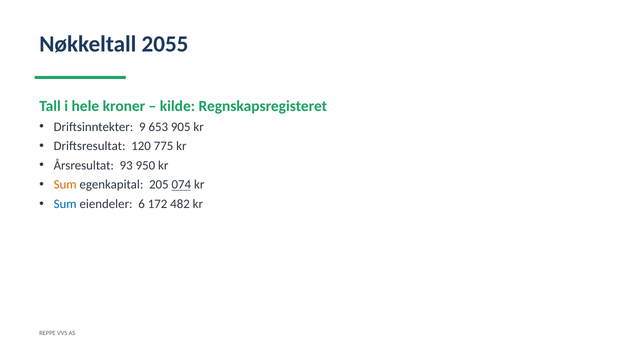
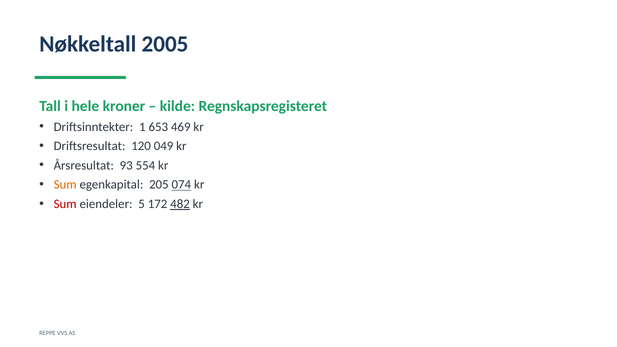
2055: 2055 -> 2005 (165, 44)
9: 9 -> 1 (142, 127)
905: 905 -> 469 (181, 127)
775: 775 -> 049 (164, 146)
950: 950 -> 554 (145, 165)
Sum colour: blue -> red (65, 204)
6: 6 -> 5 (142, 204)
482 underline: none -> present (180, 204)
